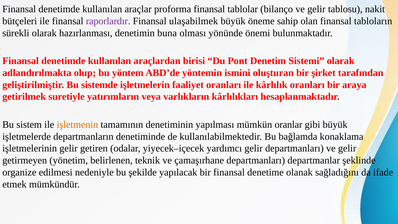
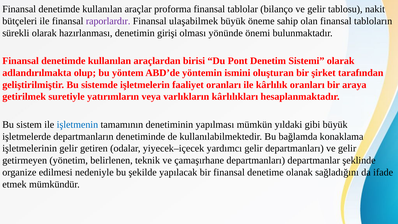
buna: buna -> girişi (167, 33)
işletmenin colour: orange -> blue (77, 124)
oranlar: oranlar -> yıldaki (288, 124)
